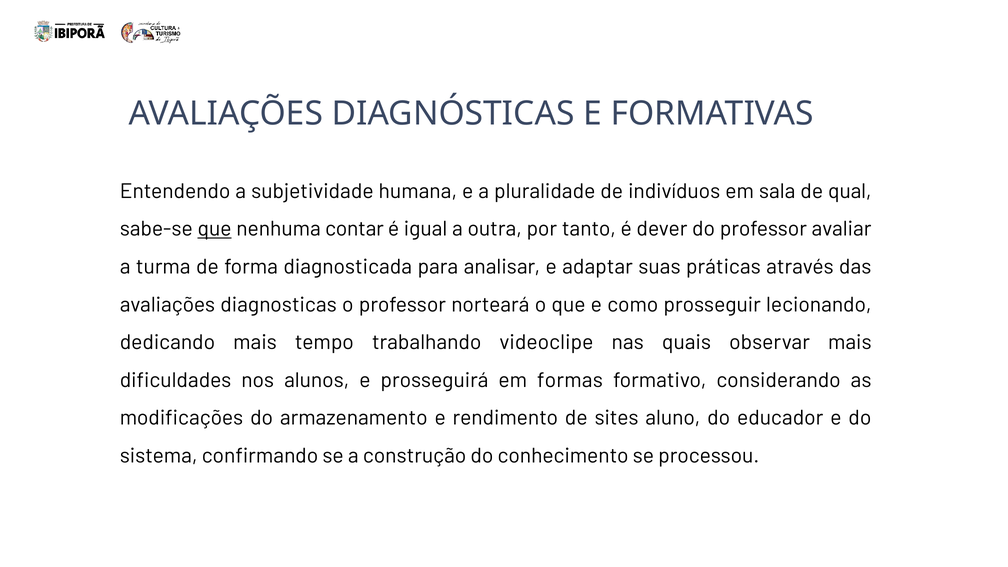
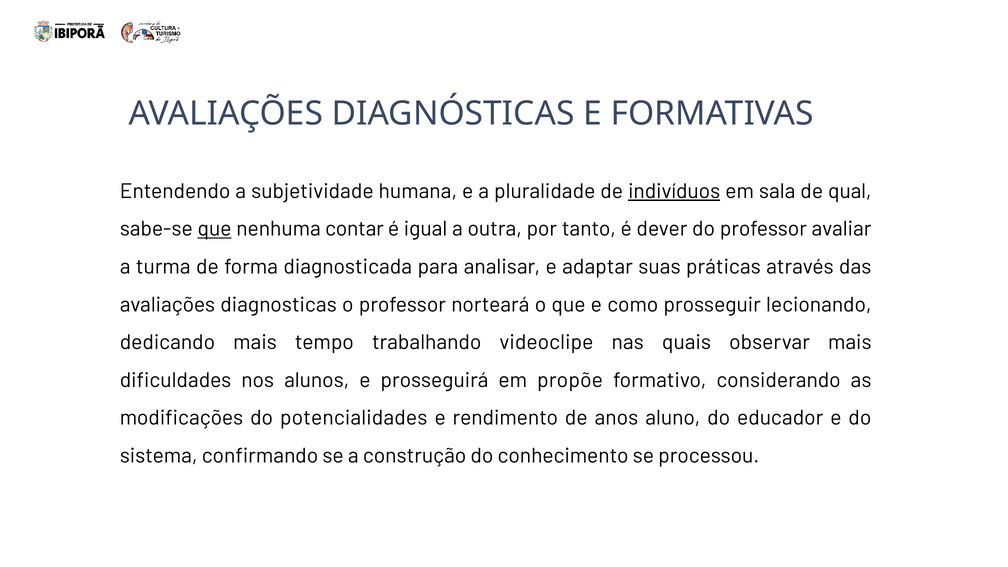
indivíduos underline: none -> present (674, 191)
formas: formas -> propõe (570, 380)
armazenamento: armazenamento -> potencialidades (354, 418)
sites: sites -> anos (616, 418)
